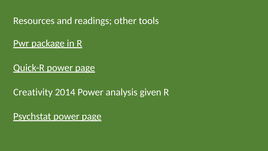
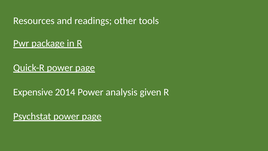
Creativity: Creativity -> Expensive (33, 92)
